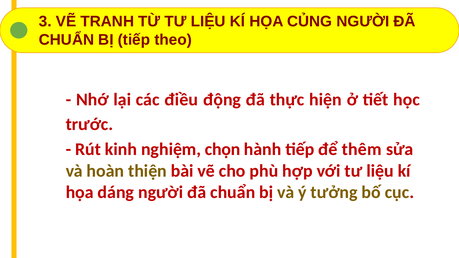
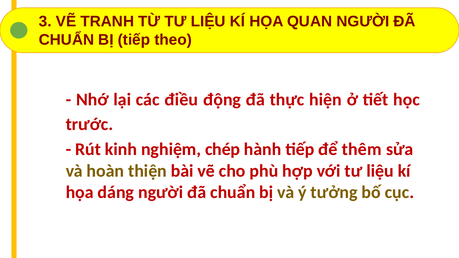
CỦNG: CỦNG -> QUAN (310, 22)
chọn: chọn -> chép (223, 149)
